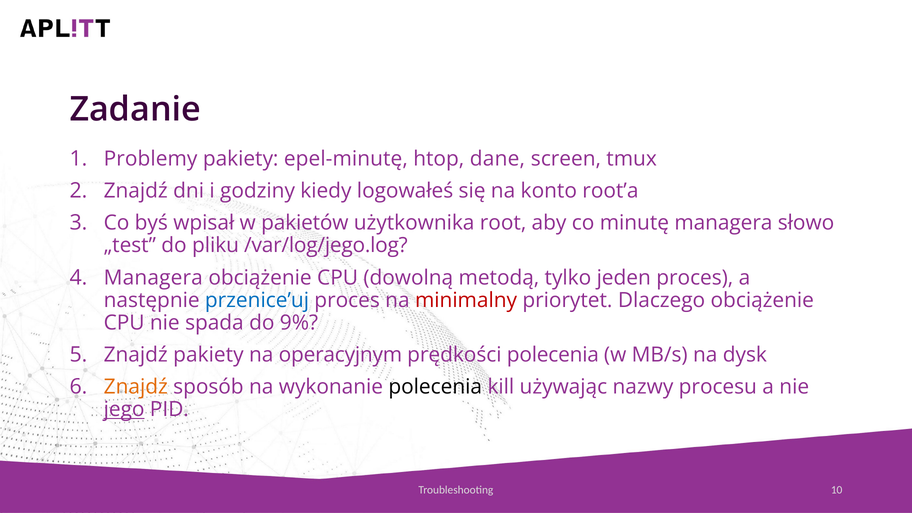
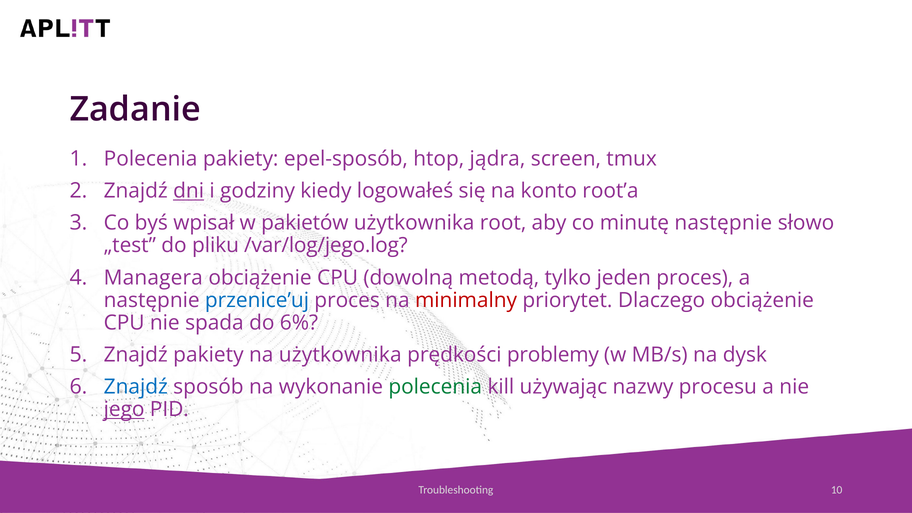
Problemy: Problemy -> Polecenia (151, 159)
epel-minutę: epel-minutę -> epel-sposób (346, 159)
dane: dane -> jądra (497, 159)
dni underline: none -> present (189, 191)
minutę managera: managera -> następnie (723, 223)
9%: 9% -> 6% (299, 323)
na operacyjnym: operacyjnym -> użytkownika (340, 355)
prędkości polecenia: polecenia -> problemy (553, 355)
Znajdź colour: orange -> blue (136, 387)
polecenia colour: black -> green (435, 387)
